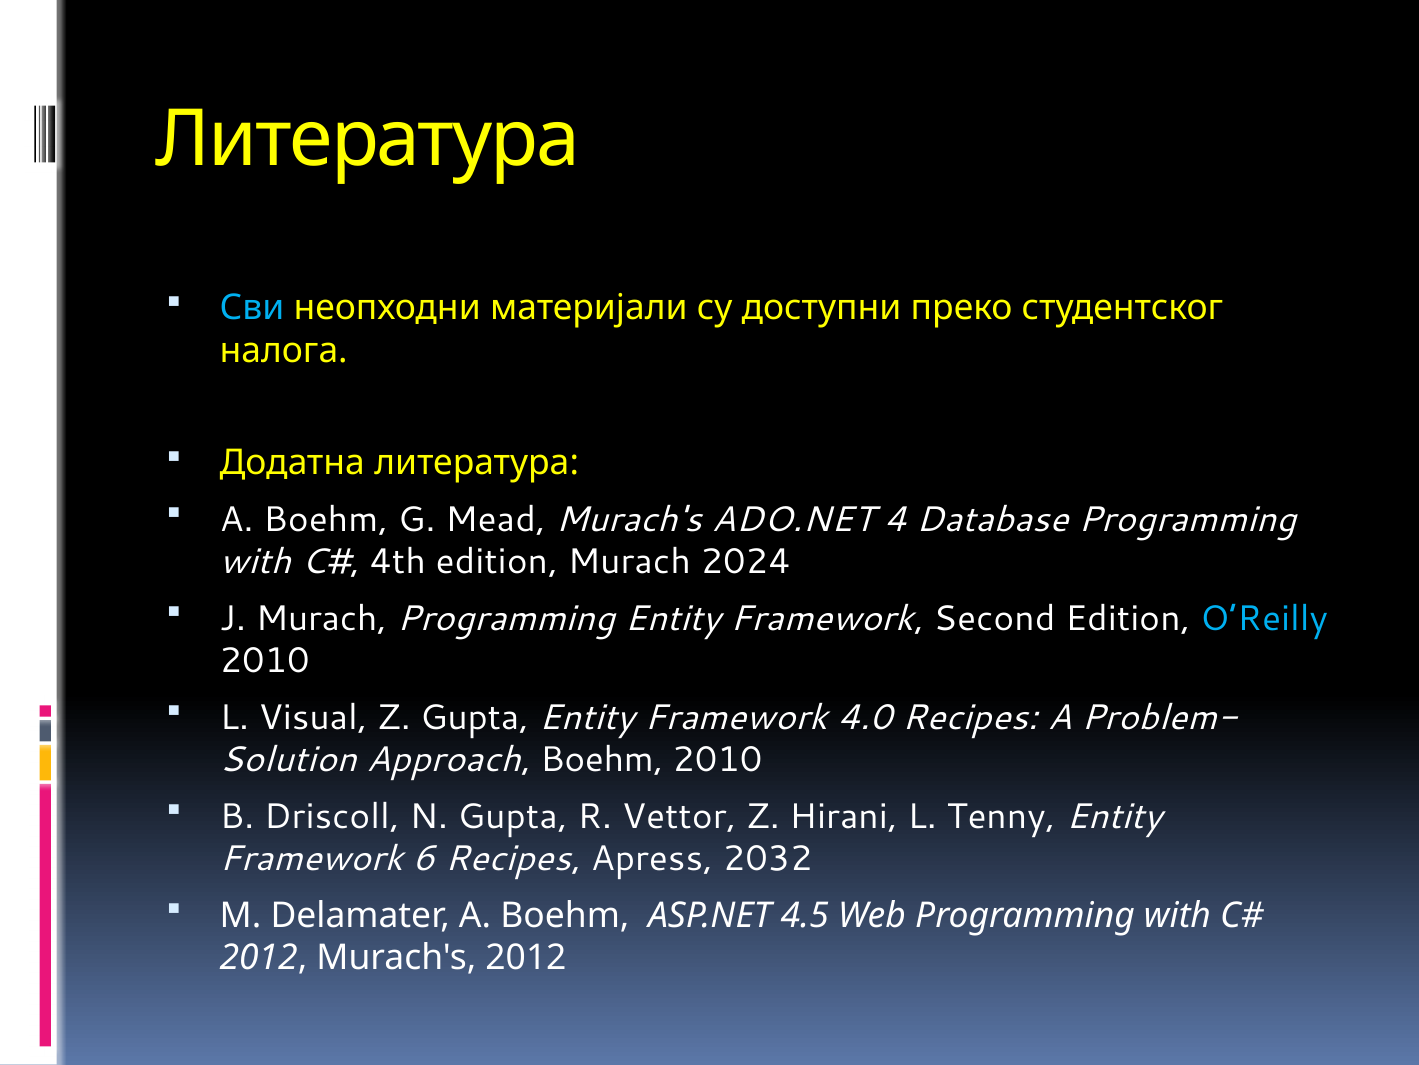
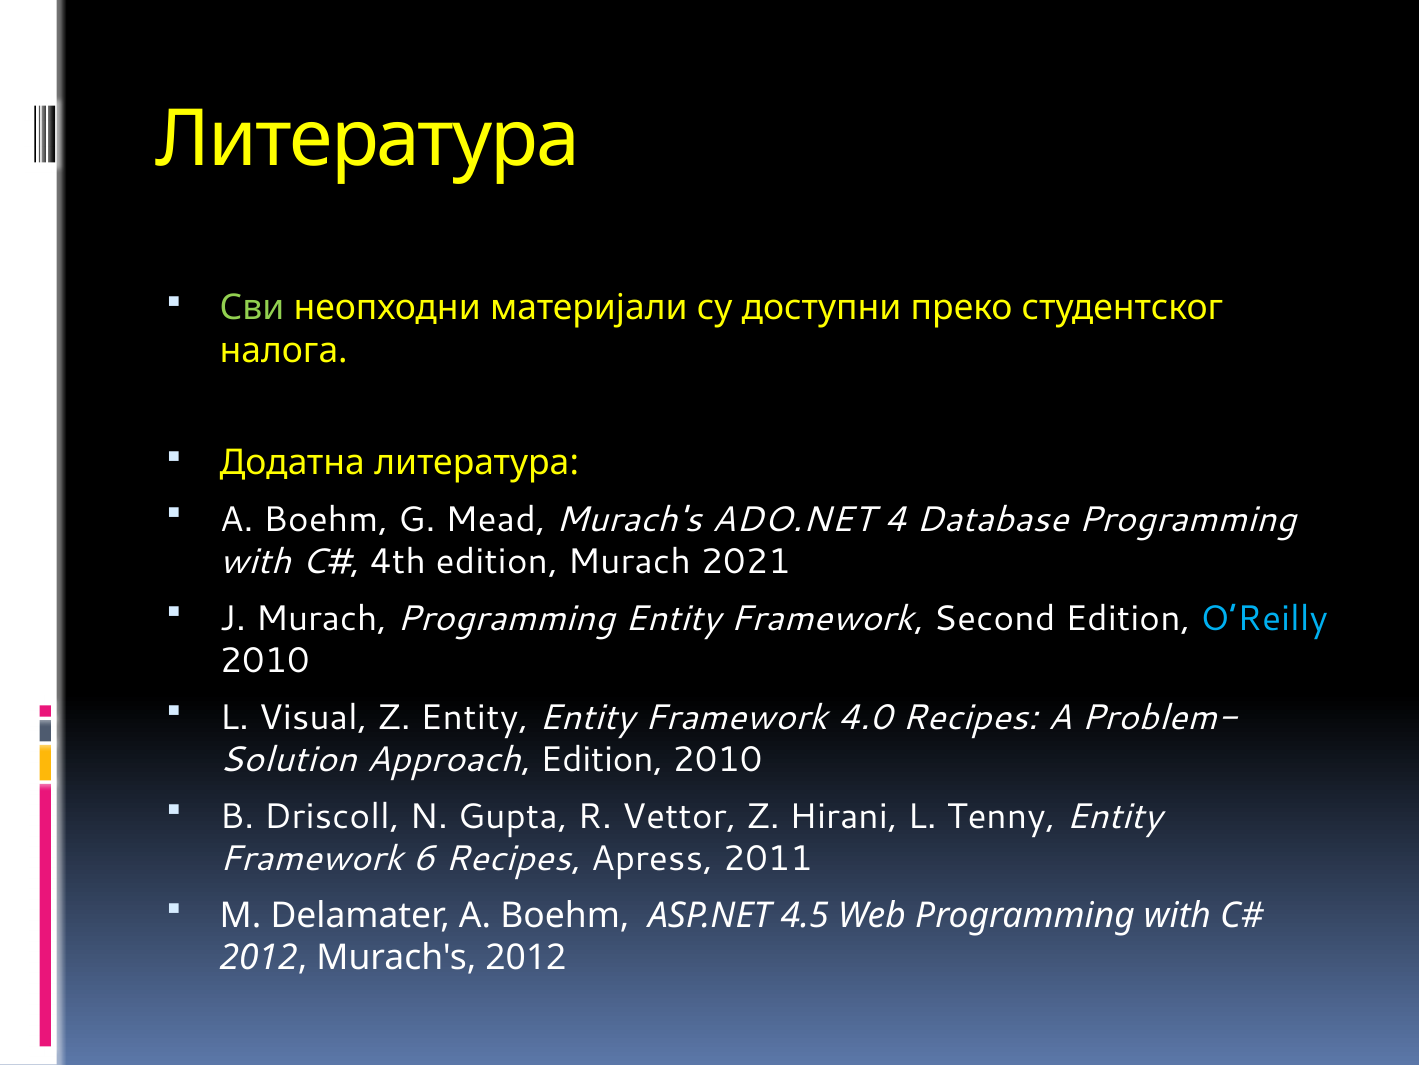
Сви colour: light blue -> light green (252, 308)
2024: 2024 -> 2021 (746, 562)
Z Gupta: Gupta -> Entity (474, 717)
Approach Boehm: Boehm -> Edition (602, 760)
2032: 2032 -> 2011 (768, 859)
